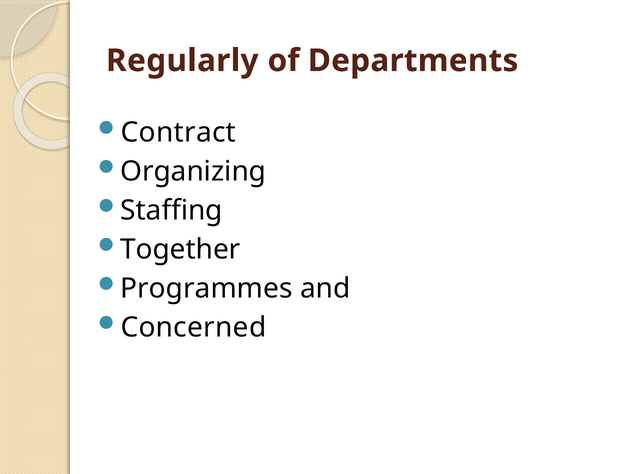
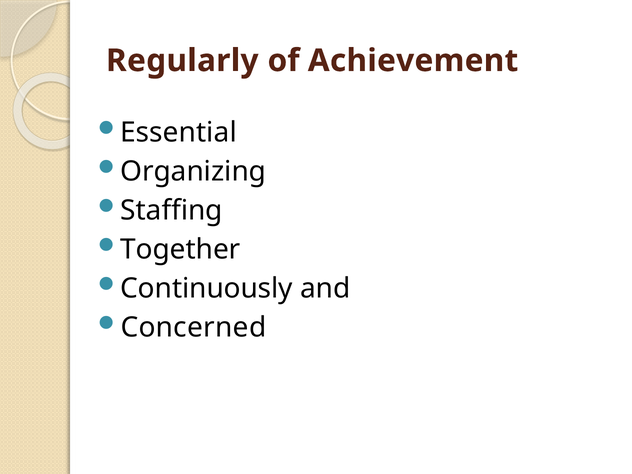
Departments: Departments -> Achievement (413, 61)
Contract: Contract -> Essential (179, 133)
Programmes: Programmes -> Continuously (207, 288)
